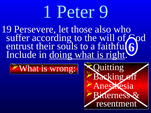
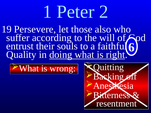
9: 9 -> 2 (104, 12)
Include: Include -> Quality (21, 55)
